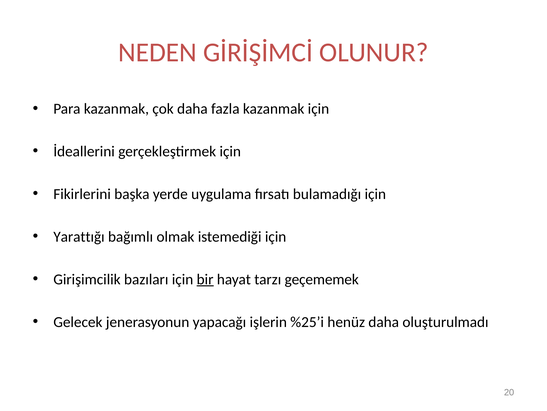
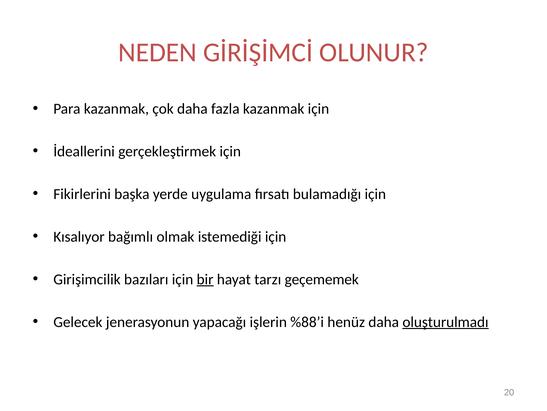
Yarattığı: Yarattığı -> Kısalıyor (79, 236)
%25’i: %25’i -> %88’i (307, 321)
oluşturulmadı underline: none -> present (445, 321)
